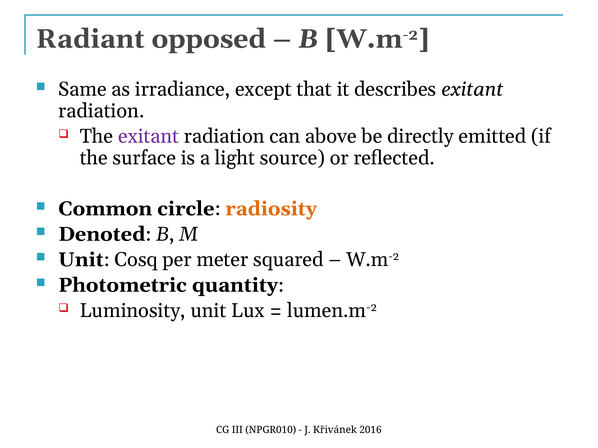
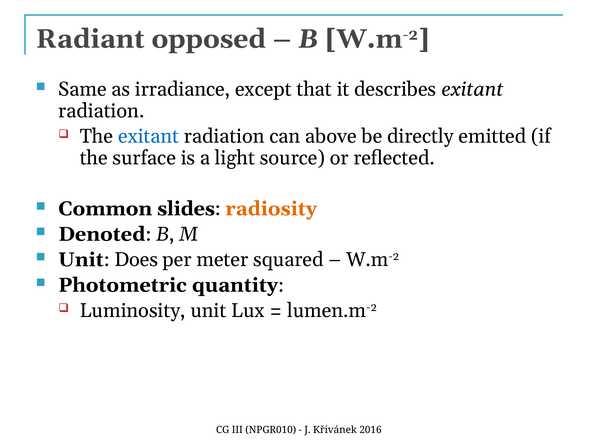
exitant colour: purple -> blue (149, 136)
circle: circle -> slides (186, 209)
Cosq: Cosq -> Does (136, 260)
